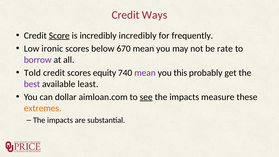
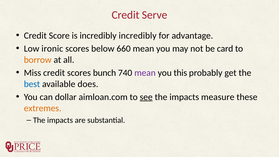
Ways: Ways -> Serve (155, 15)
Score underline: present -> none (59, 36)
frequently: frequently -> advantage (192, 36)
670: 670 -> 660 (124, 49)
rate: rate -> card (225, 49)
borrow colour: purple -> orange (38, 60)
Told: Told -> Miss (33, 73)
equity: equity -> bunch (105, 73)
best colour: purple -> blue (32, 84)
least: least -> does (88, 84)
